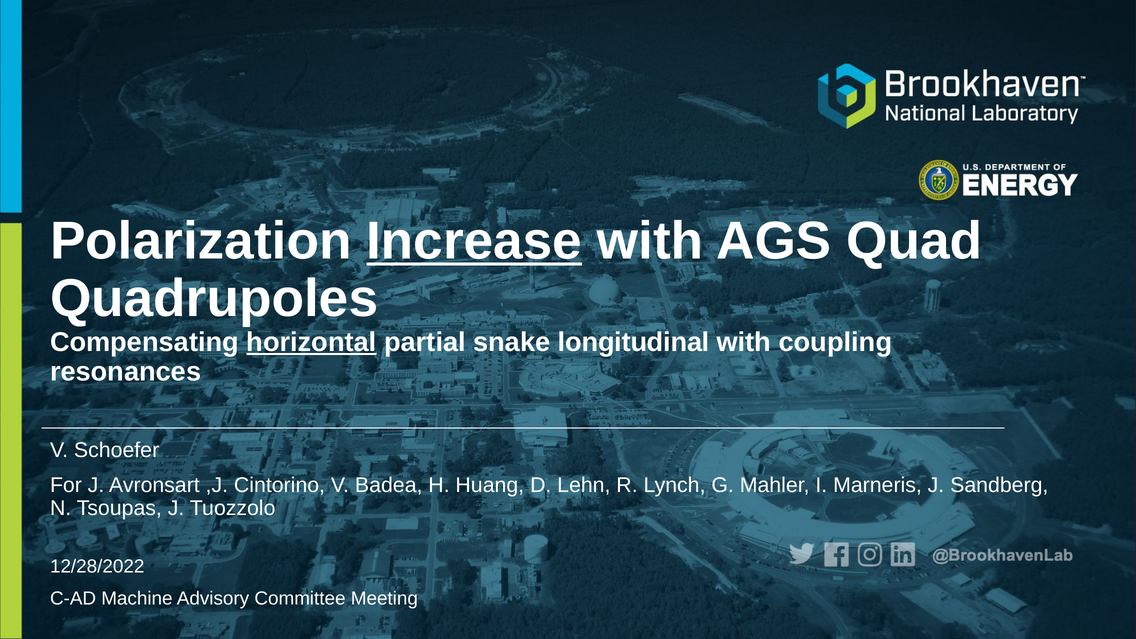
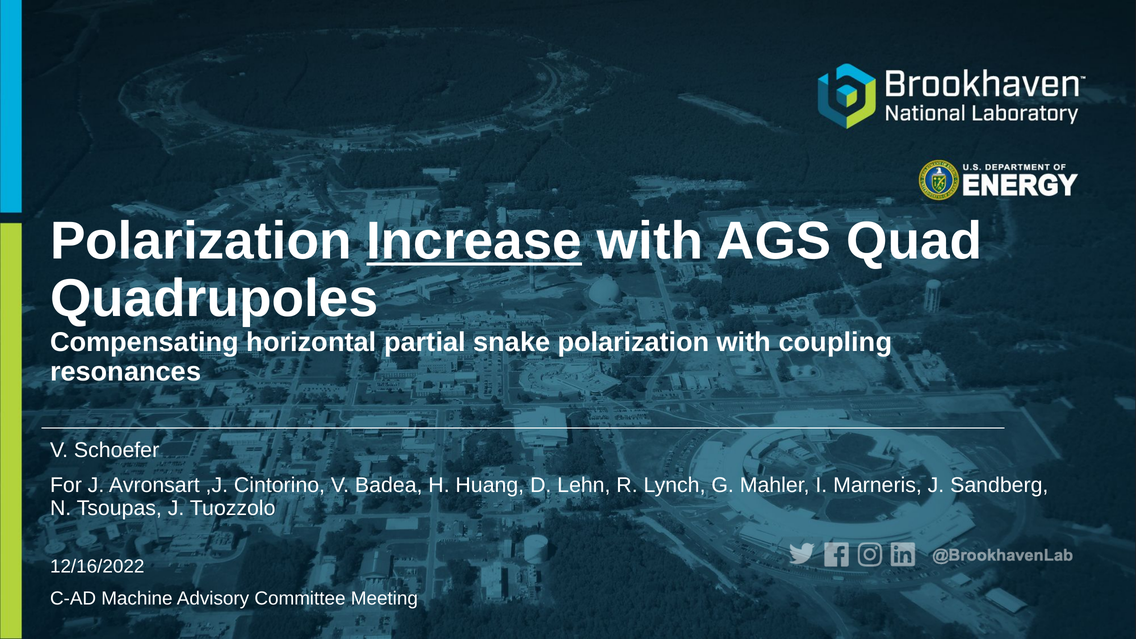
horizontal underline: present -> none (311, 342)
snake longitudinal: longitudinal -> polarization (634, 342)
12/28/2022: 12/28/2022 -> 12/16/2022 (97, 566)
